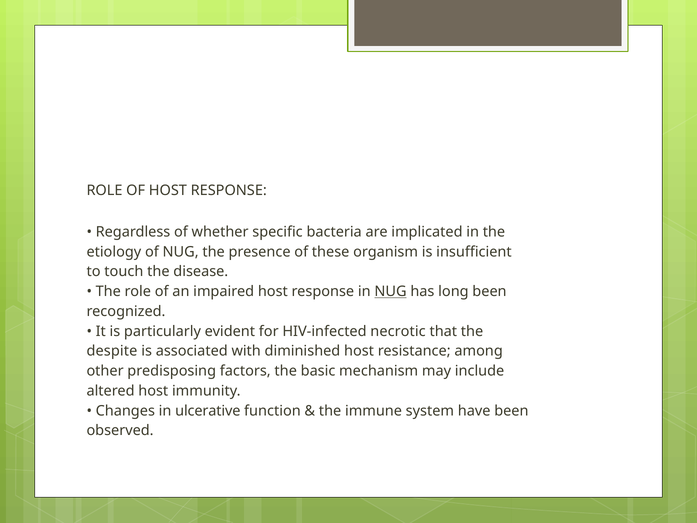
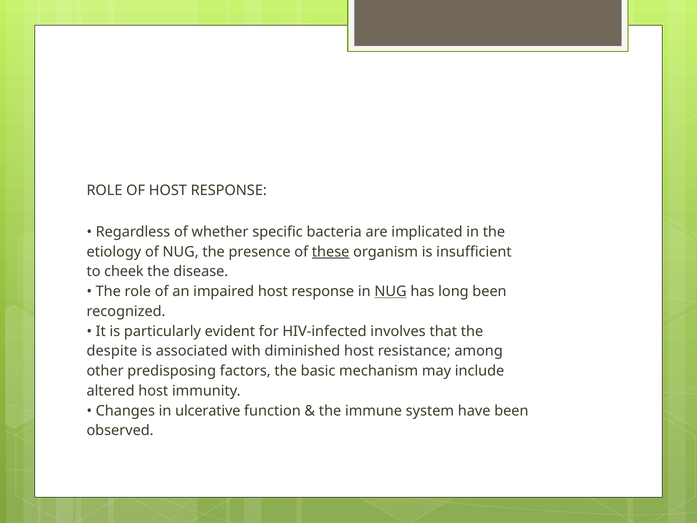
these underline: none -> present (331, 252)
touch: touch -> cheek (124, 272)
necrotic: necrotic -> involves (398, 331)
